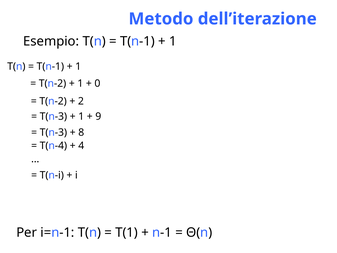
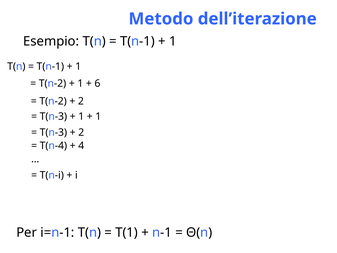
0: 0 -> 6 (97, 83)
9: 9 -> 1 (98, 116)
8: 8 -> 2 (81, 132)
